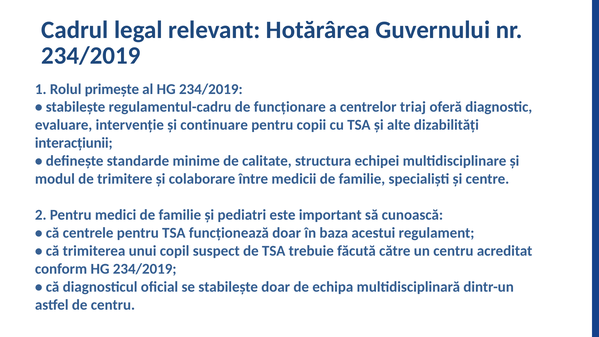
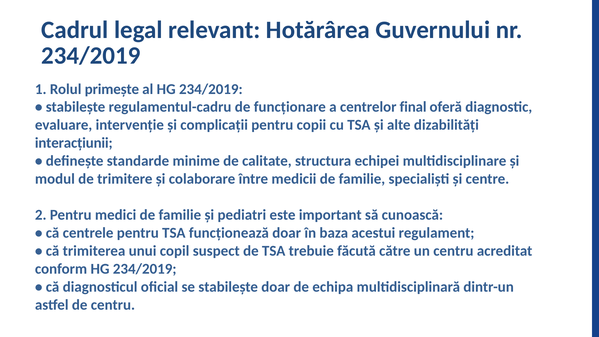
triaj: triaj -> final (413, 107)
continuare: continuare -> complicații (214, 125)
